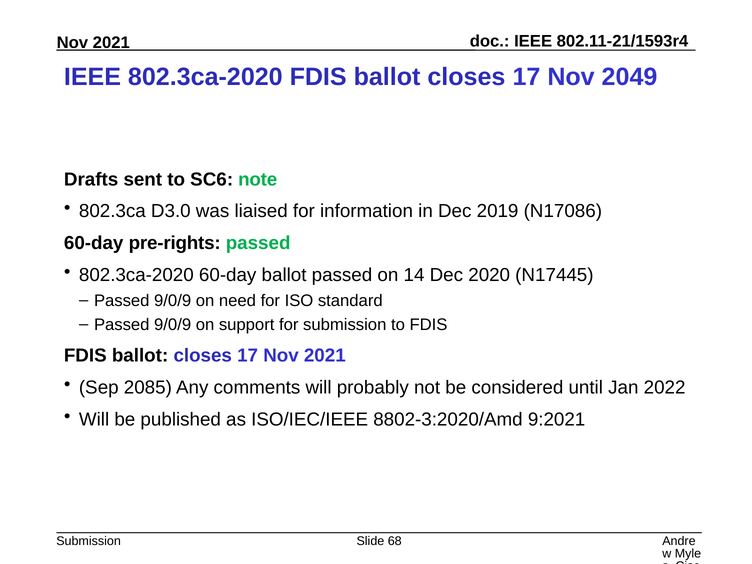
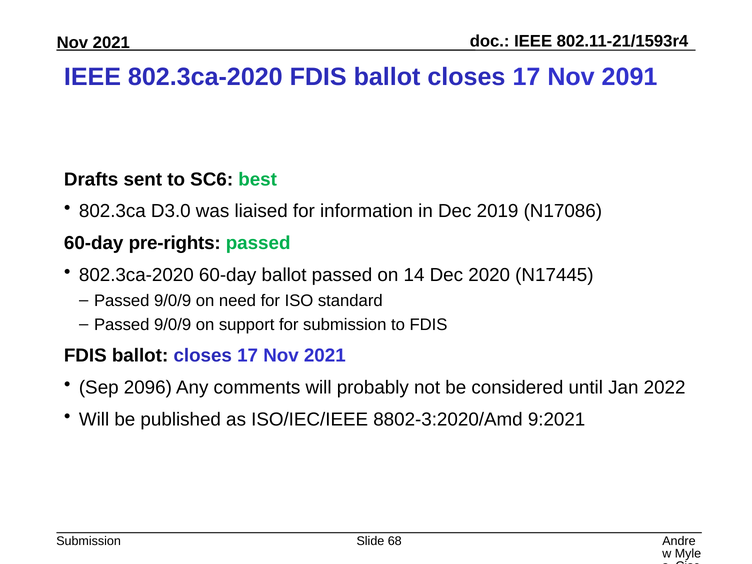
2049: 2049 -> 2091 (630, 77)
note: note -> best (258, 179)
2085: 2085 -> 2096 (148, 388)
